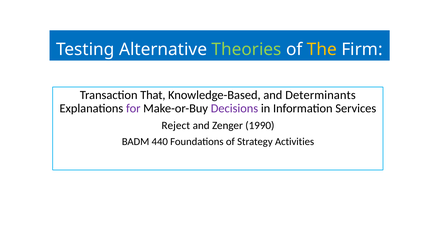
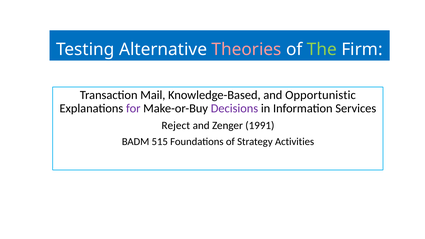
Theories colour: light green -> pink (247, 50)
The colour: yellow -> light green (322, 50)
That: That -> Mail (153, 95)
Determinants: Determinants -> Opportunistic (320, 95)
1990: 1990 -> 1991 (260, 126)
440: 440 -> 515 (160, 142)
